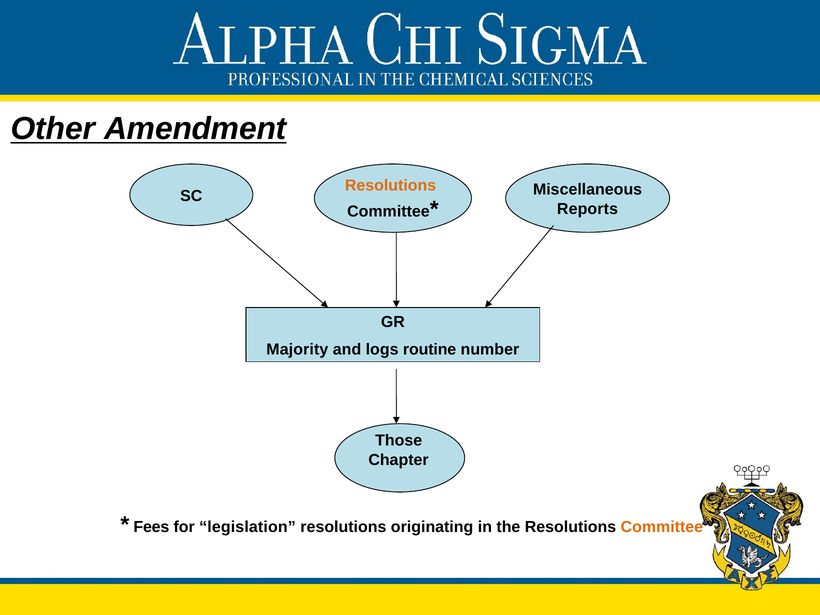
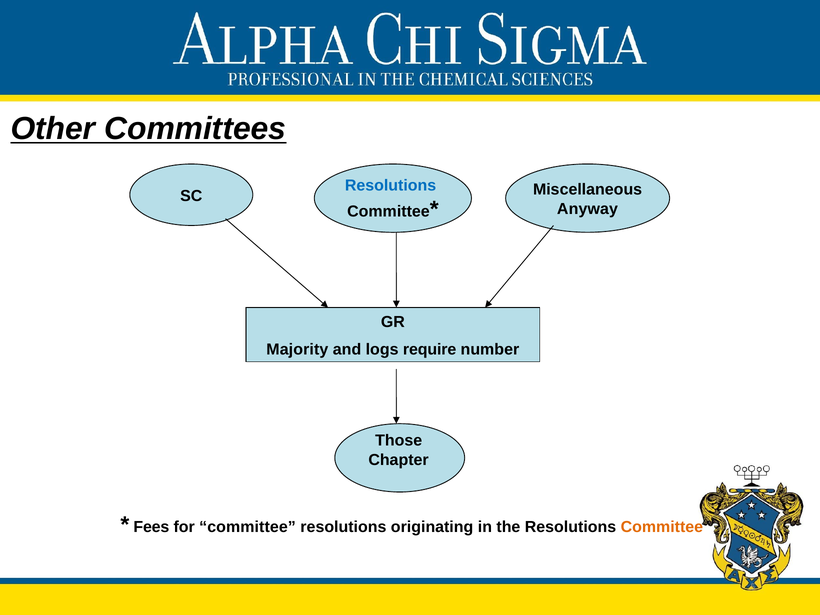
Amendment: Amendment -> Committees (195, 129)
Resolutions colour: orange -> blue (391, 186)
Reports: Reports -> Anyway (587, 209)
routine: routine -> require (430, 349)
for legislation: legislation -> committee (248, 527)
